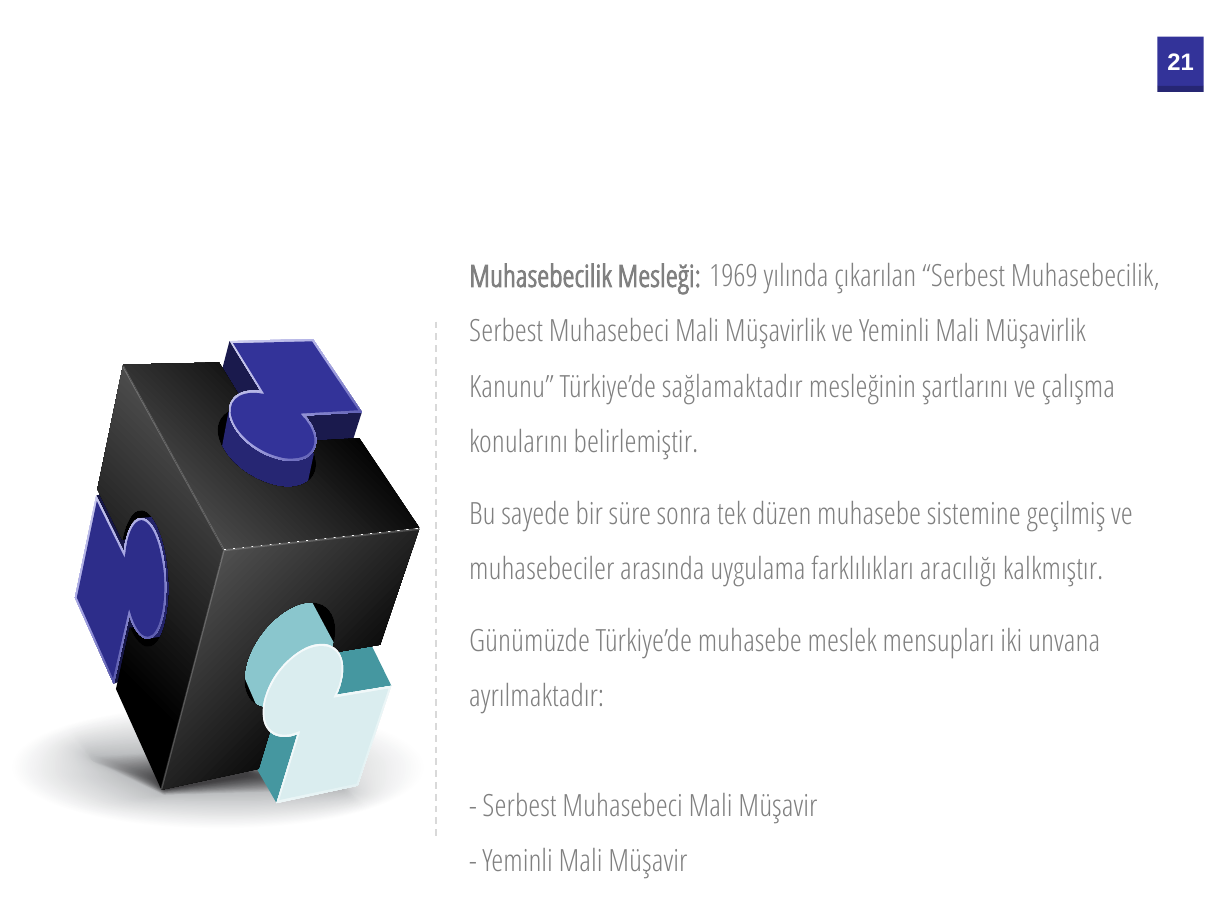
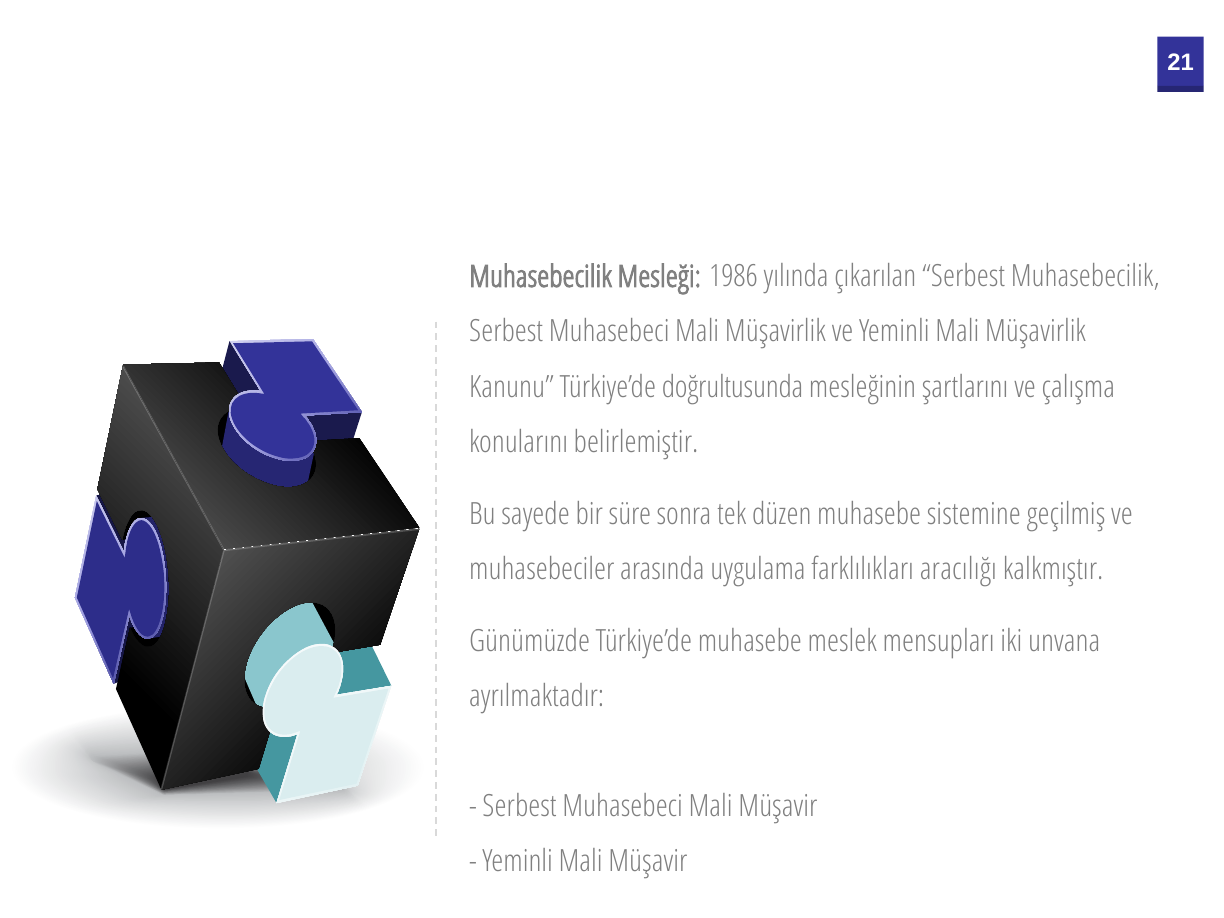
1969: 1969 -> 1986 (733, 277)
sağlamaktadır: sağlamaktadır -> doğrultusunda (733, 387)
